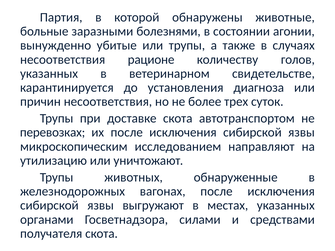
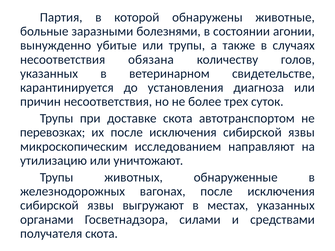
рационе: рационе -> обязана (151, 60)
